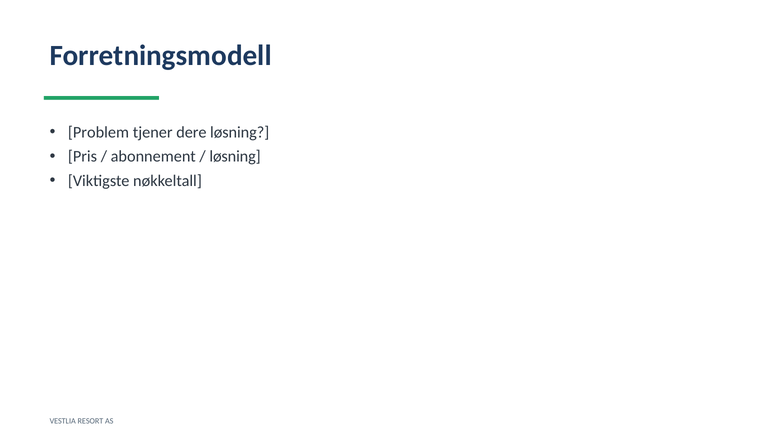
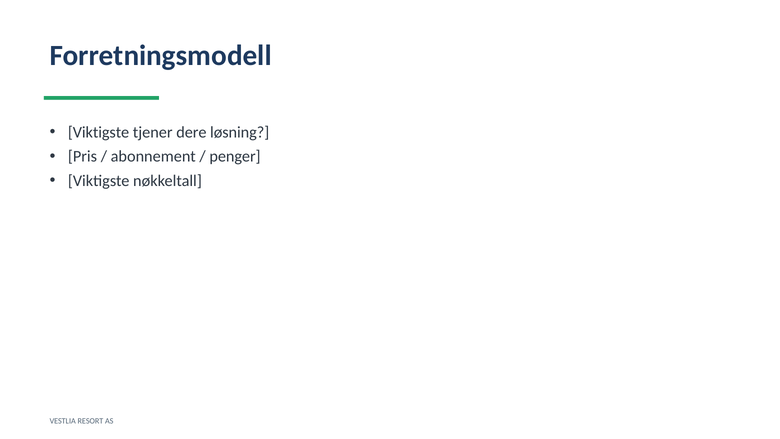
Problem: Problem -> Viktigste (99, 132)
løsning: løsning -> penger (235, 156)
